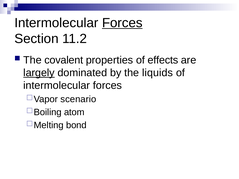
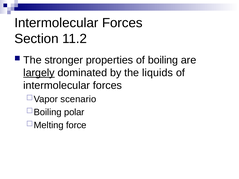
Forces underline: present -> none (122, 23)
covalent: covalent -> stronger (64, 60)
effects: effects -> boiling (163, 60)
atom: atom -> polar (74, 112)
bond: bond -> force (76, 125)
